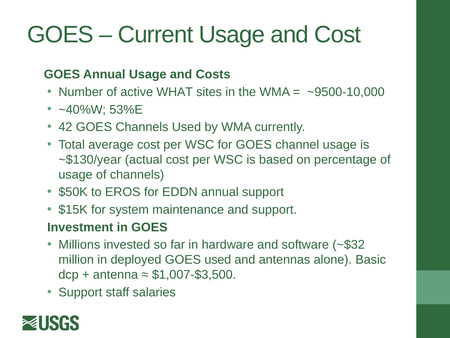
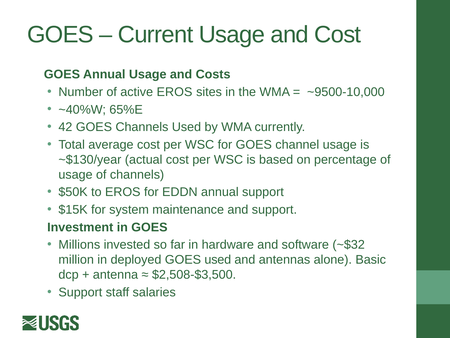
active WHAT: WHAT -> EROS (175, 92)
53%E: 53%E -> 65%E (126, 109)
$1,007-$3,500: $1,007-$3,500 -> $2,508-$3,500 (194, 274)
